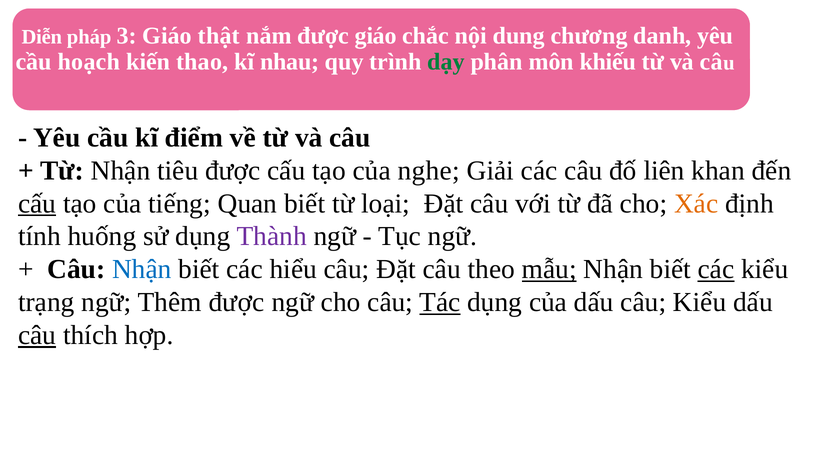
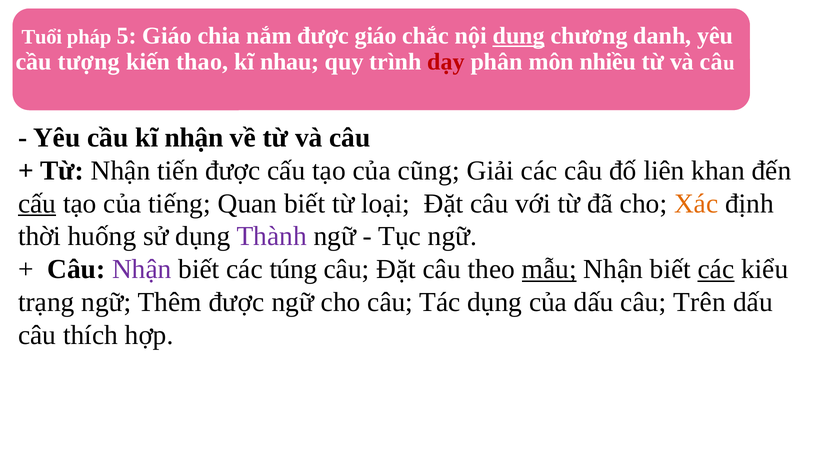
Diễn: Diễn -> Tuổi (42, 37)
3: 3 -> 5 (127, 36)
thật: thật -> chia (219, 36)
dung underline: none -> present (519, 36)
hoạch: hoạch -> tượng (89, 62)
dạy colour: green -> red (446, 62)
khiếu: khiếu -> nhiều (608, 62)
kĩ điểm: điểm -> nhận (194, 138)
tiêu: tiêu -> tiến (178, 171)
nghe: nghe -> cũng (429, 171)
tính: tính -> thời (40, 236)
Nhận colour: blue -> purple (142, 269)
hiểu: hiểu -> túng (293, 269)
Tác underline: present -> none (440, 302)
câu Kiểu: Kiểu -> Trên (699, 302)
câu underline: present -> none (37, 335)
